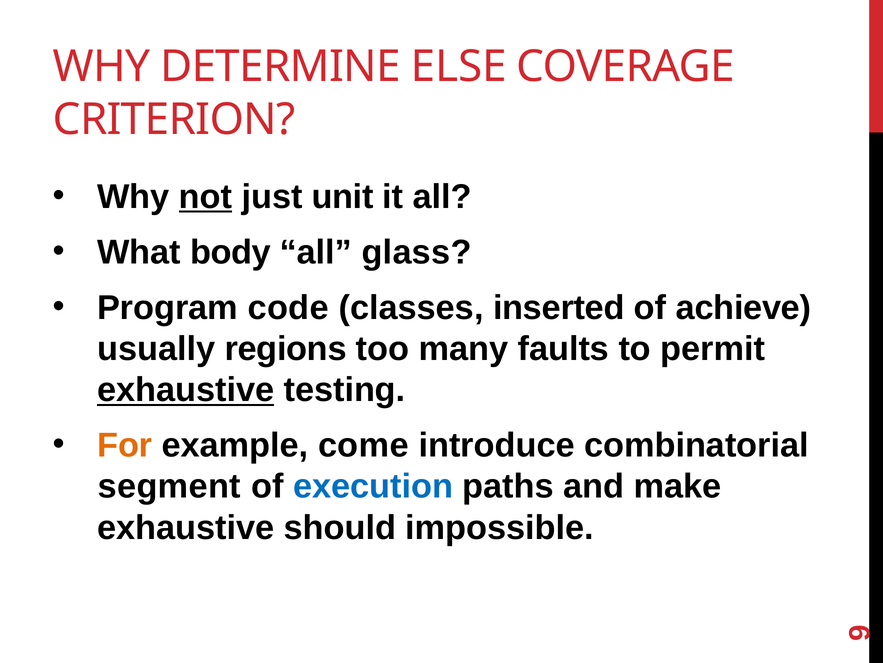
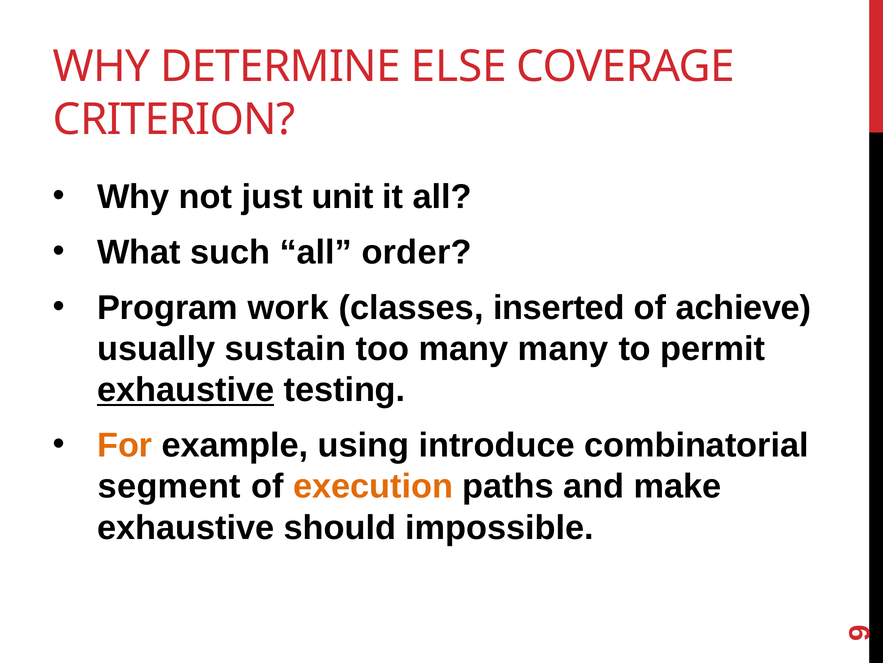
not underline: present -> none (206, 197)
body: body -> such (230, 252)
glass: glass -> order (417, 252)
code: code -> work (288, 307)
regions: regions -> sustain (285, 348)
many faults: faults -> many (563, 348)
come: come -> using (364, 445)
execution colour: blue -> orange (373, 486)
